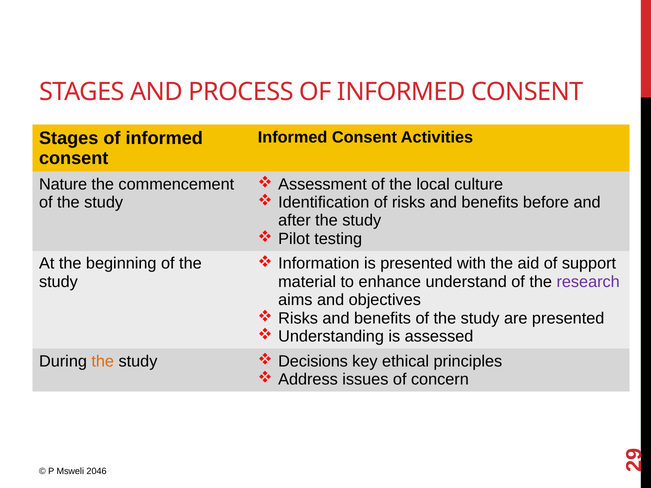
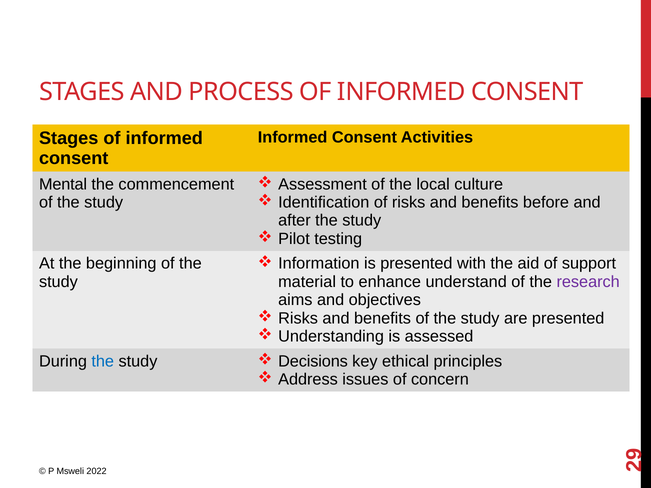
Nature: Nature -> Mental (63, 184)
the colour: orange -> blue (103, 361)
2046: 2046 -> 2022 (97, 472)
